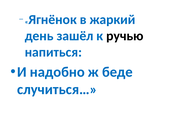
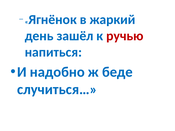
ручью colour: black -> red (125, 36)
